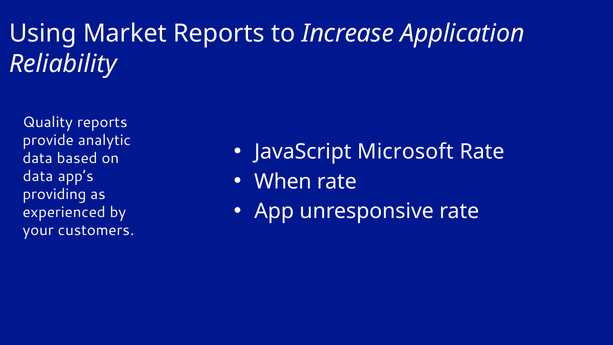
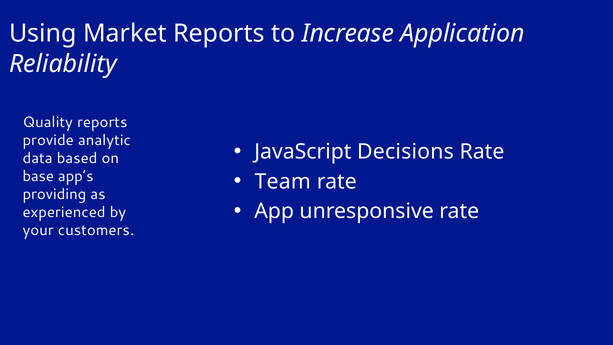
Microsoft: Microsoft -> Decisions (405, 152)
data: data -> base (38, 176)
When: When -> Team (283, 181)
